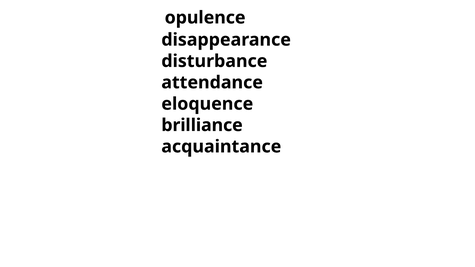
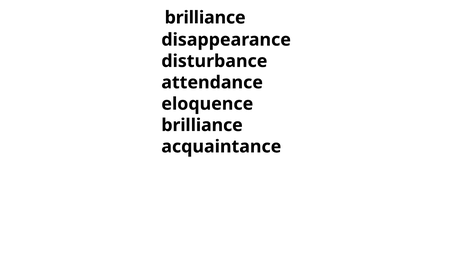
opulence: opulence -> brilliance (205, 18)
